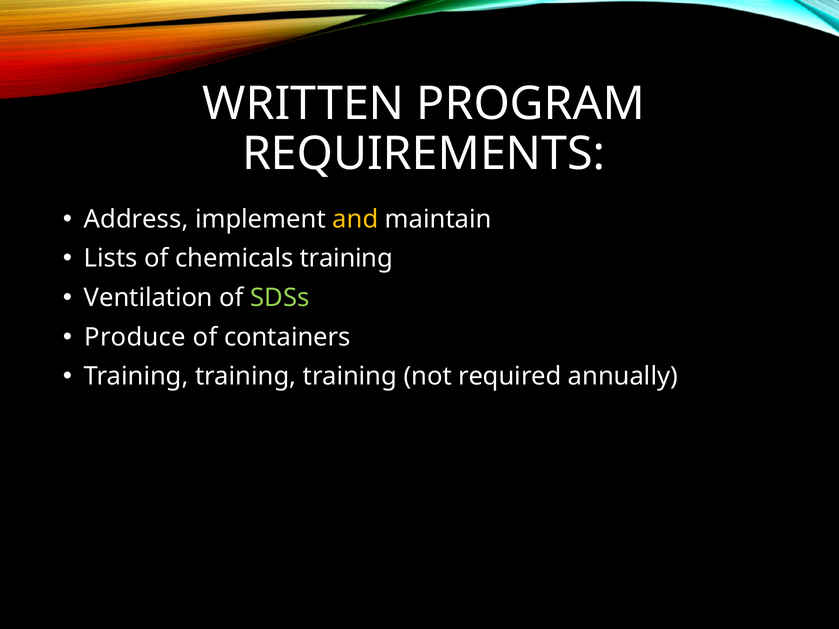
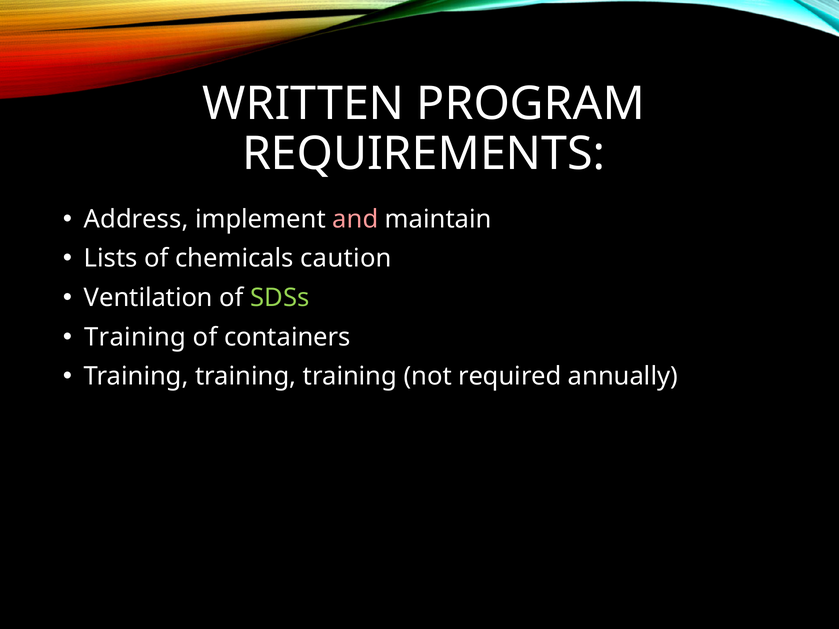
and colour: yellow -> pink (355, 219)
chemicals training: training -> caution (346, 259)
Produce: Produce -> Training (135, 337)
